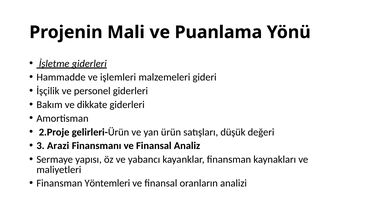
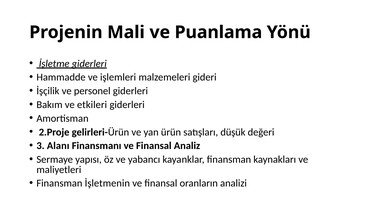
dikkate: dikkate -> etkileri (92, 105)
Arazi: Arazi -> Alanı (58, 146)
Yöntemleri: Yöntemleri -> İşletmenin (107, 183)
